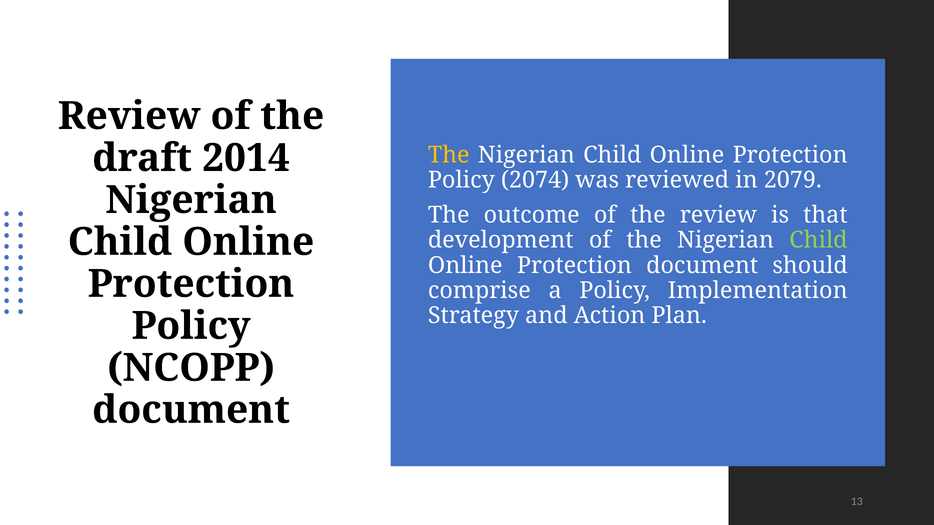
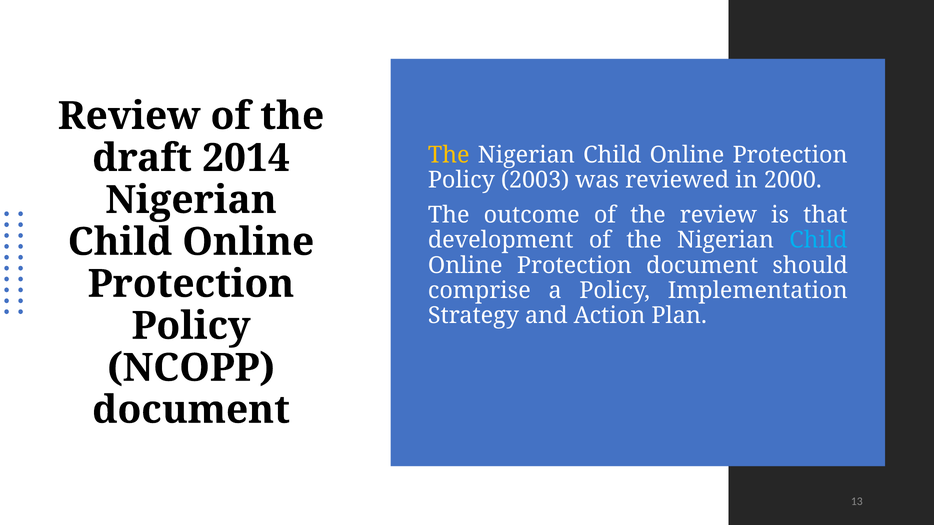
2074: 2074 -> 2003 (535, 180)
2079: 2079 -> 2000 (793, 180)
Child colour: light green -> light blue (818, 240)
